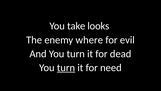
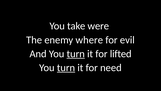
looks: looks -> were (98, 26)
turn underline: none -> present (76, 54)
dead: dead -> lifted (121, 54)
